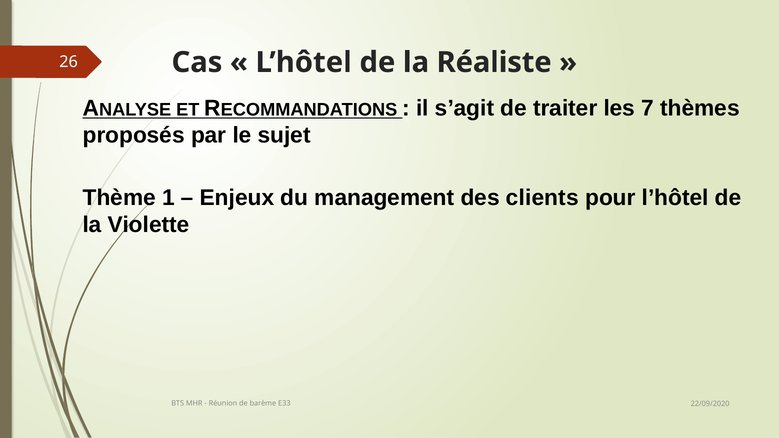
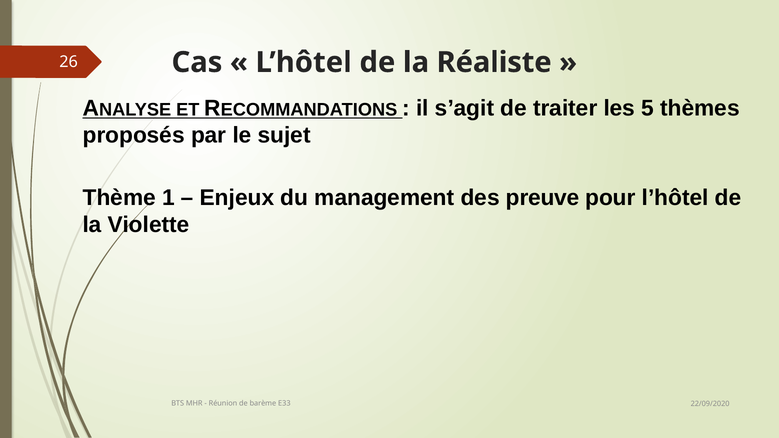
7: 7 -> 5 (648, 108)
clients: clients -> preuve (543, 198)
